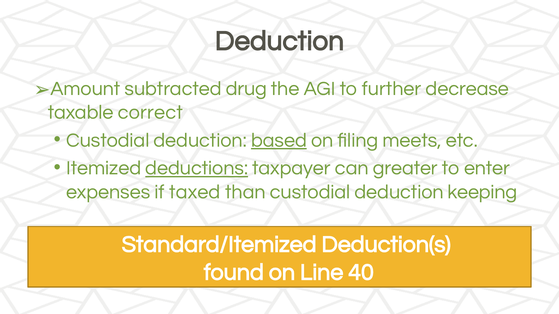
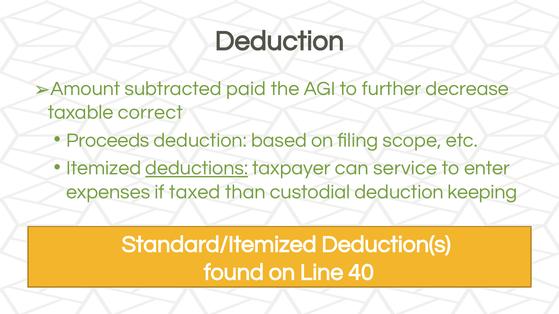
drug: drug -> paid (246, 89)
Custodial: Custodial -> Proceeds (108, 140)
based underline: present -> none (279, 140)
meets: meets -> scope (412, 140)
greater: greater -> service (405, 168)
